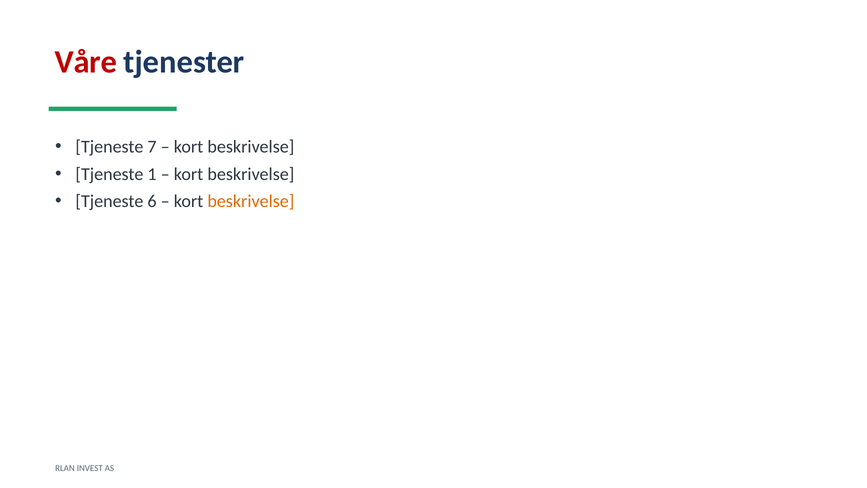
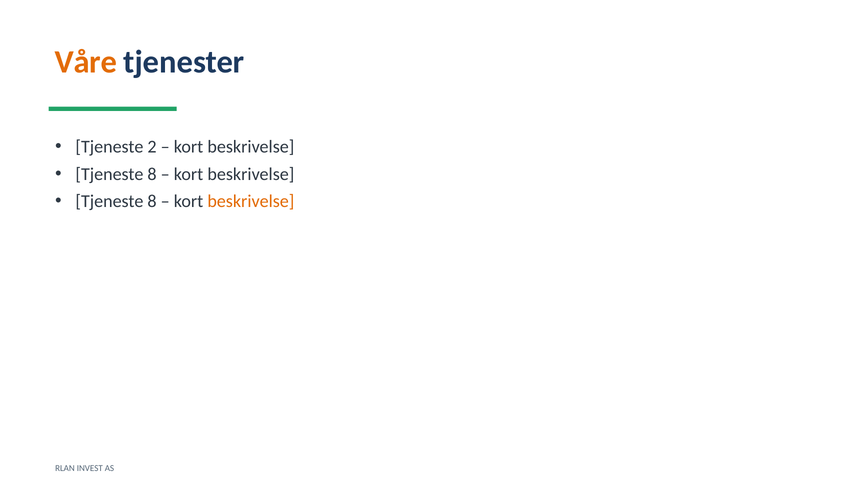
Våre colour: red -> orange (86, 62)
7: 7 -> 2 (152, 147)
1: 1 -> 8 (152, 174)
6: 6 -> 8 (152, 201)
